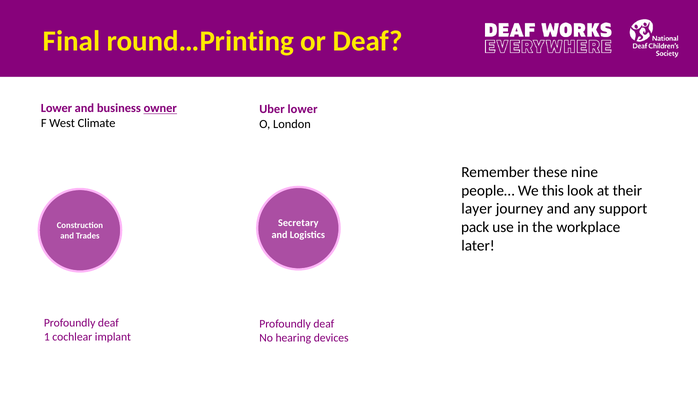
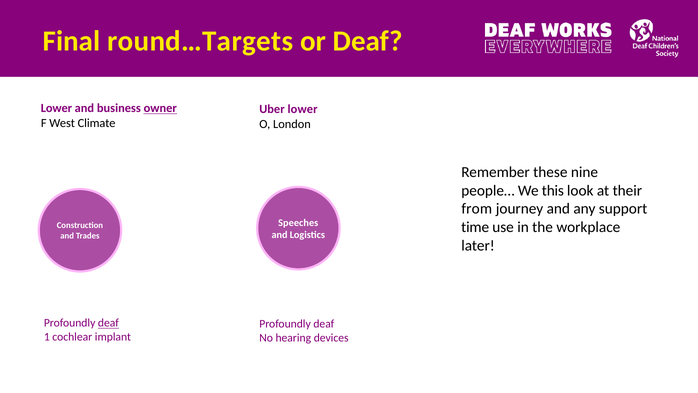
round…Printing: round…Printing -> round…Targets (200, 41)
layer: layer -> from (477, 209)
Secretary: Secretary -> Speeches (298, 223)
pack: pack -> time (475, 227)
deaf underline: none -> present (108, 323)
